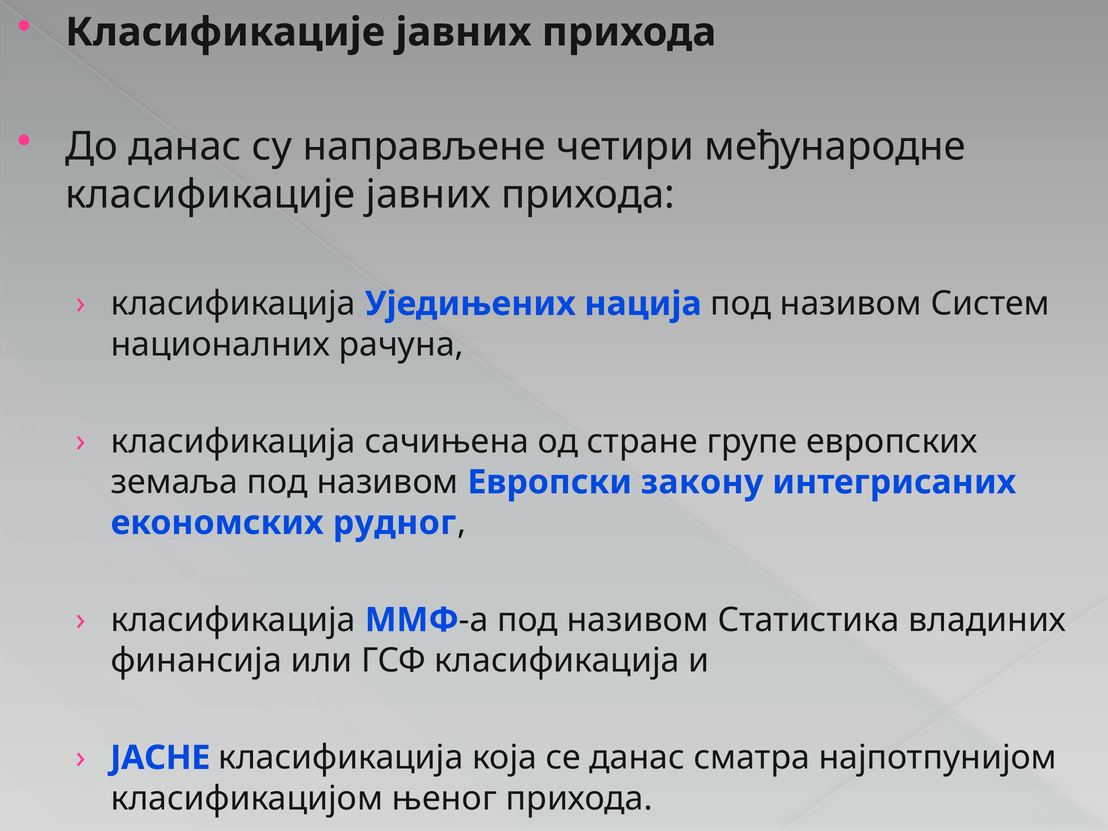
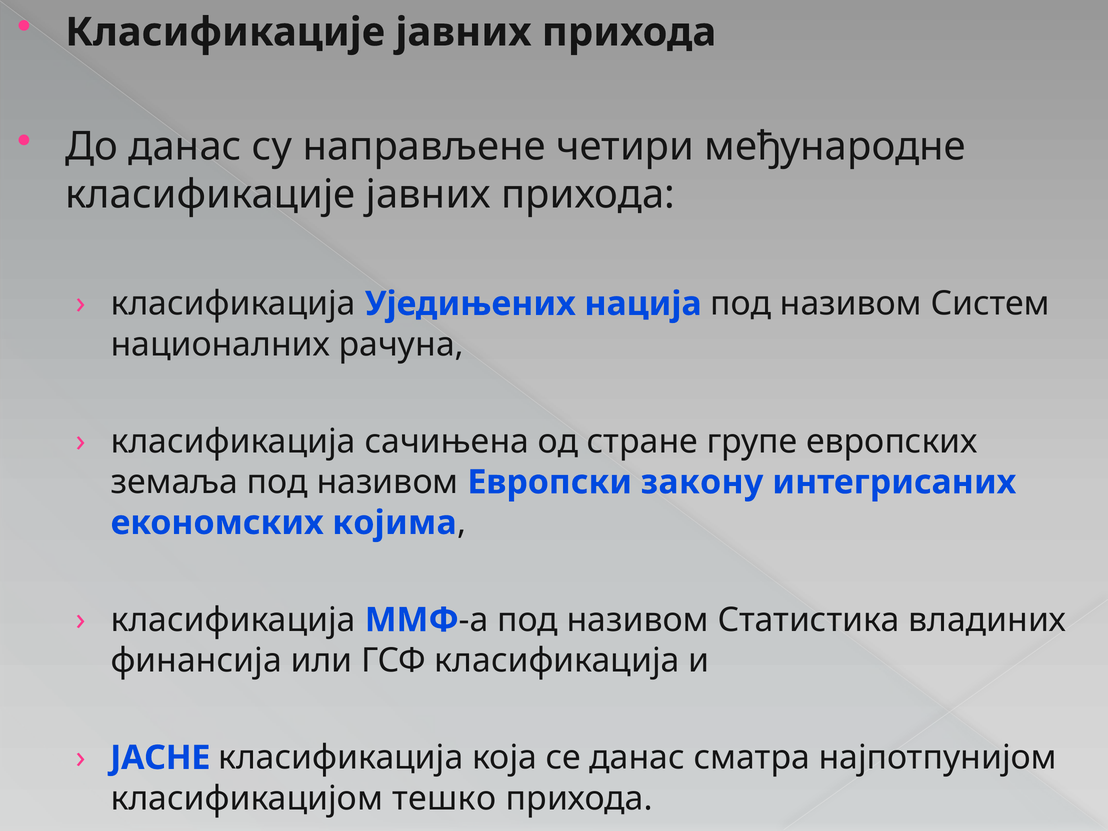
рудног: рудног -> којима (395, 523)
њеног: њеног -> тешко (444, 798)
